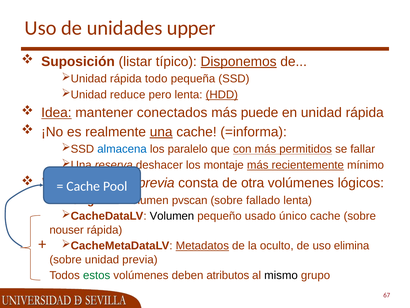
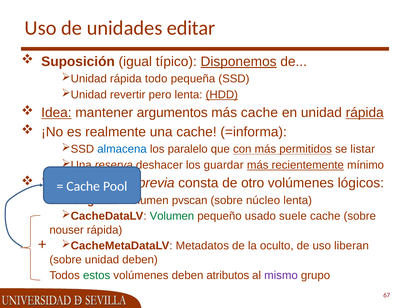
upper: upper -> editar (191, 28)
listar: listar -> igual (135, 62)
reduce: reduce -> revertir (128, 95)
conectados: conectados -> argumentos (172, 113)
más puede: puede -> cache (259, 113)
rápida underline: none -> present (365, 113)
una underline: present -> none (161, 132)
fallar: fallar -> listar (363, 149)
montaje: montaje -> guardar (224, 165)
otra: otra -> otro (253, 183)
fallado: fallado -> núcleo (263, 200)
Volumen colour: black -> green (172, 216)
único: único -> suele (293, 216)
Metadatos underline: present -> none (202, 245)
elimina: elimina -> liberan (351, 245)
unidad previa: previa -> deben (140, 259)
mismo colour: black -> purple (281, 275)
